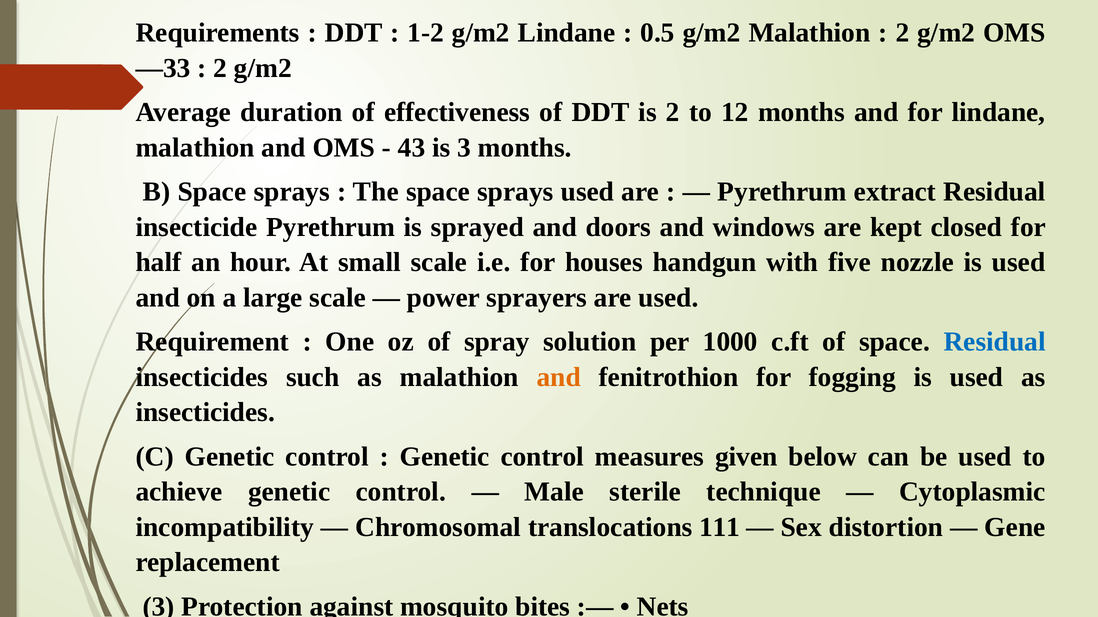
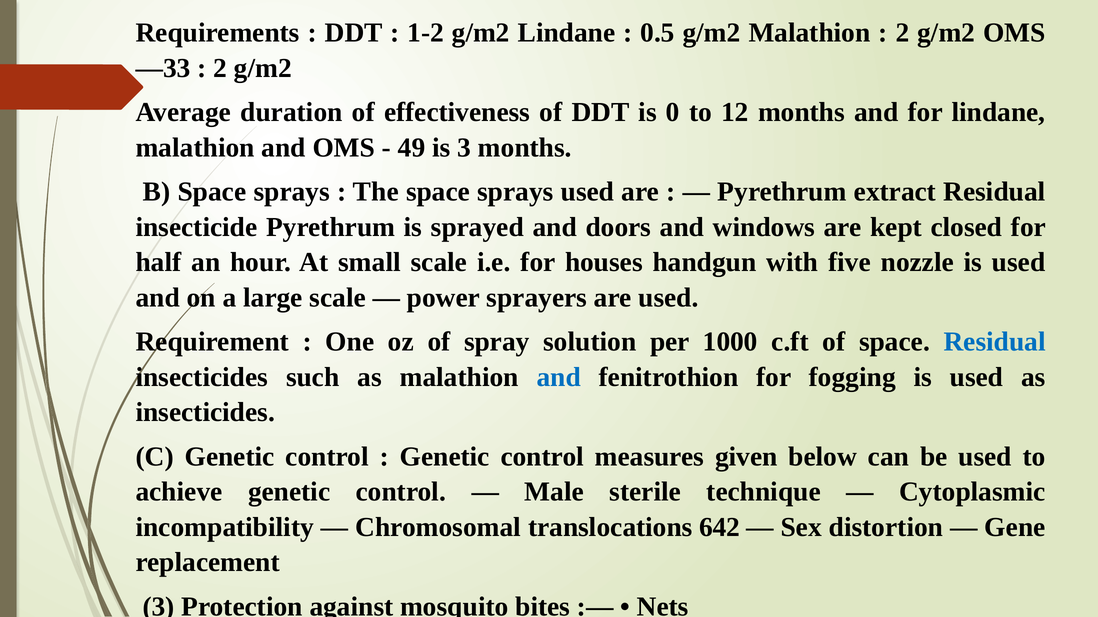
is 2: 2 -> 0 (673, 112)
43: 43 -> 49 (412, 148)
and colour: orange -> blue (559, 377)
111: 111 -> 642 (720, 528)
